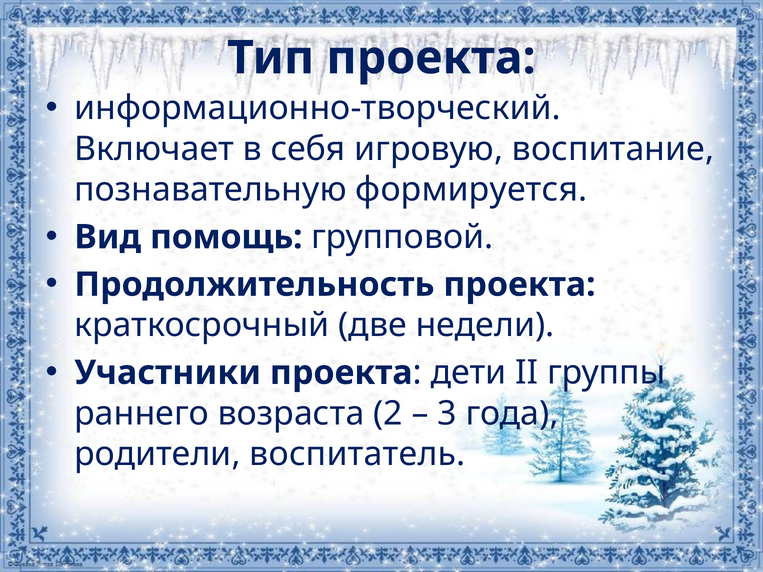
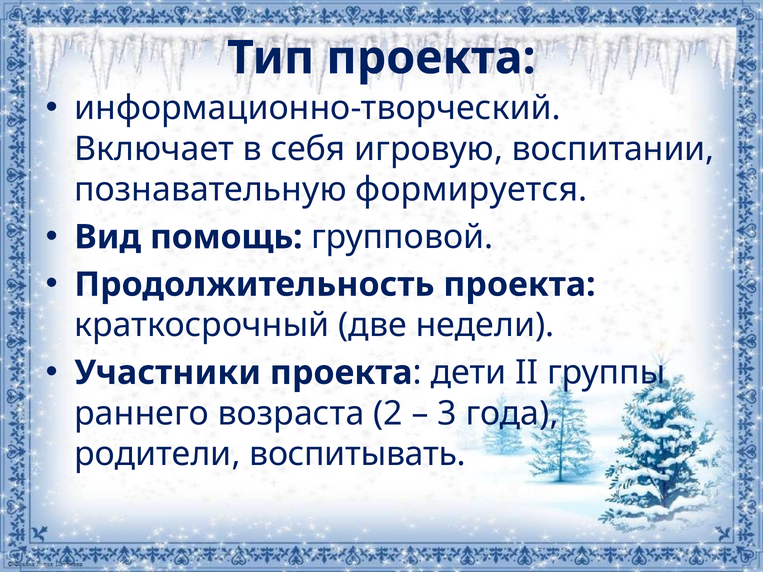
воспитание: воспитание -> воспитании (613, 149)
воспитатель: воспитатель -> воспитывать (358, 454)
